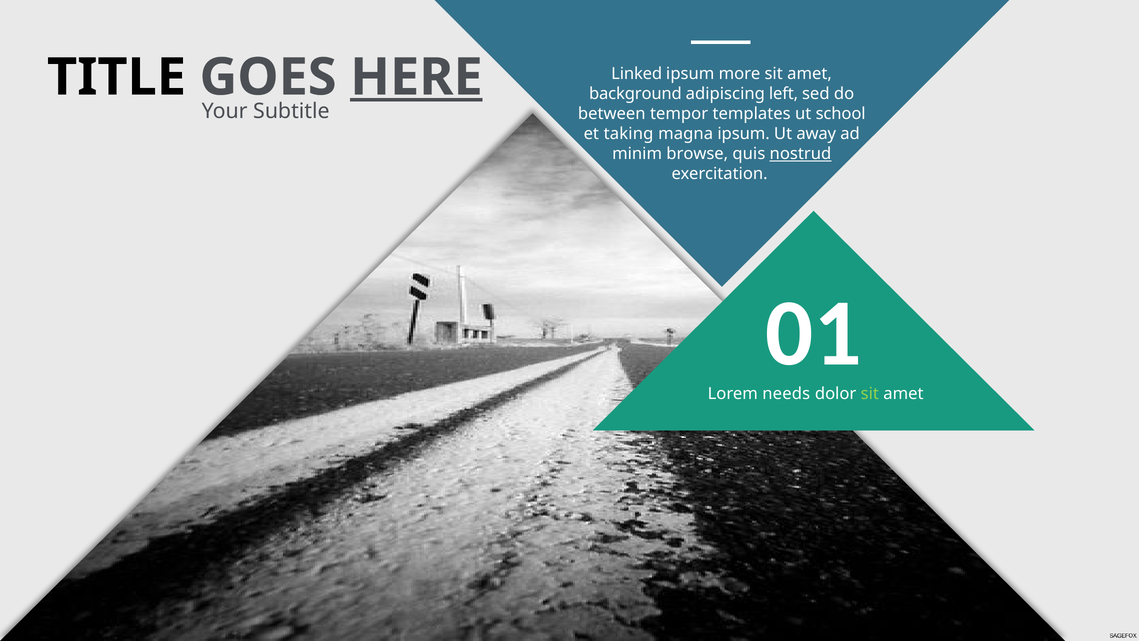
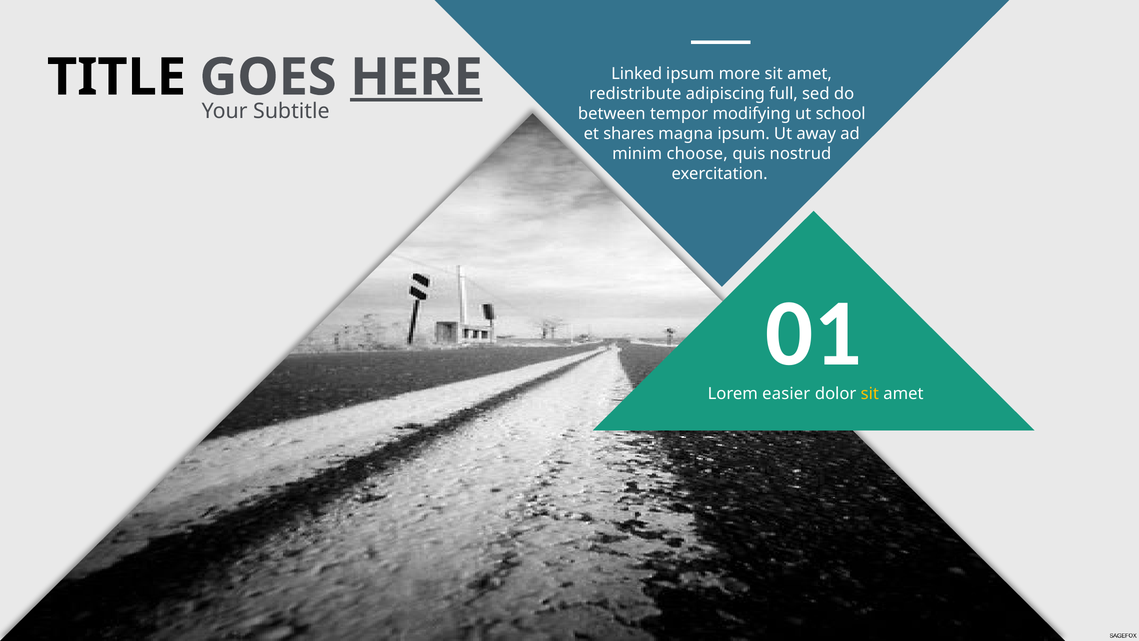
background: background -> redistribute (635, 94)
left: left -> full (784, 94)
templates: templates -> modifying (752, 114)
taking: taking -> shares (629, 134)
browse: browse -> choose (697, 154)
nostrud underline: present -> none (800, 154)
needs: needs -> easier (786, 393)
sit colour: light green -> yellow (870, 393)
